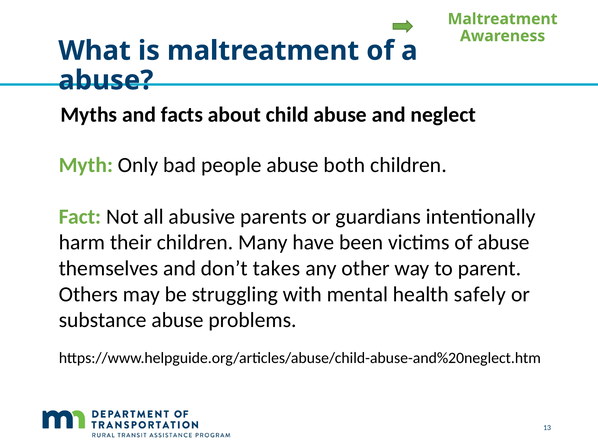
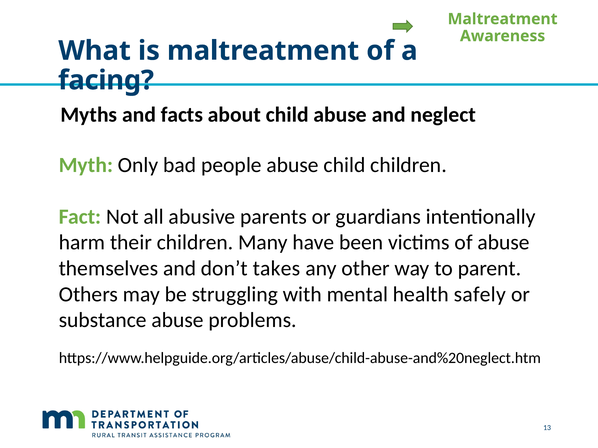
abuse: abuse -> facing (106, 80)
abuse both: both -> child (344, 165)
